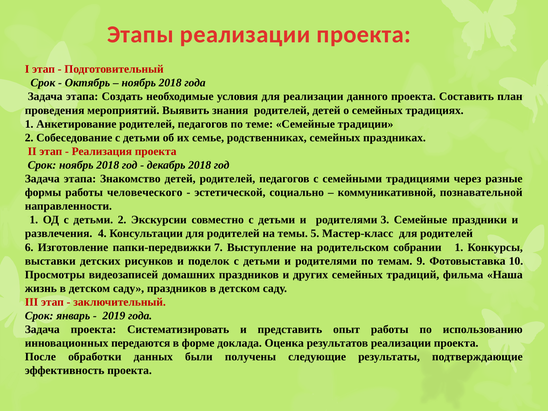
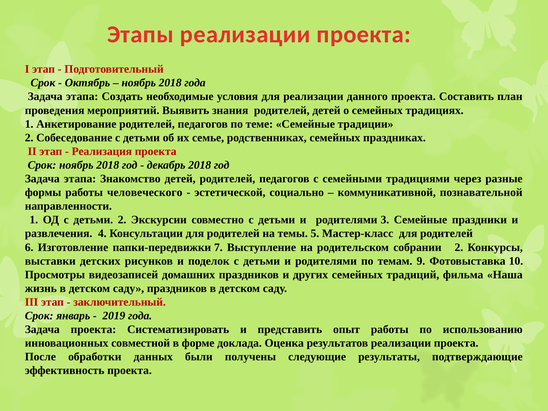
собрании 1: 1 -> 2 (459, 247)
передаются: передаются -> совместной (141, 343)
